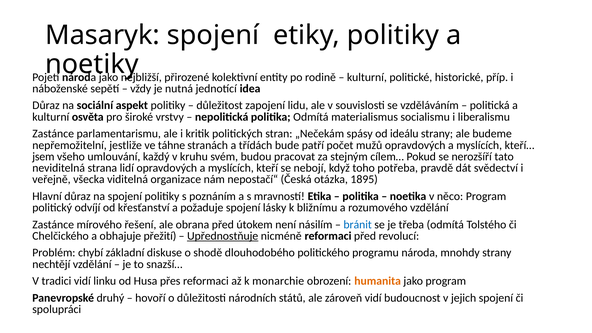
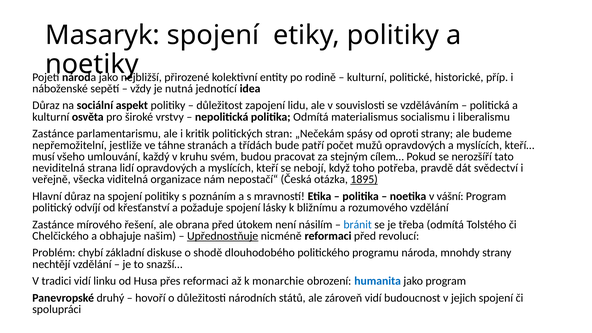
ideálu: ideálu -> oproti (404, 134)
jsem: jsem -> musí (43, 157)
1895 underline: none -> present (364, 179)
něco: něco -> vášní (450, 196)
přežití: přežití -> našim (160, 236)
humanita colour: orange -> blue (378, 281)
